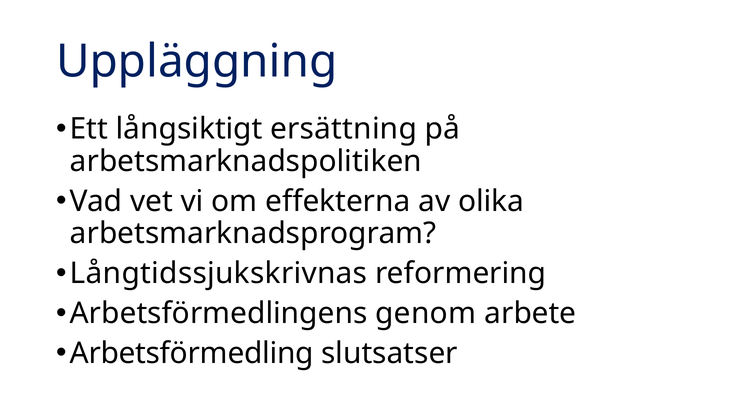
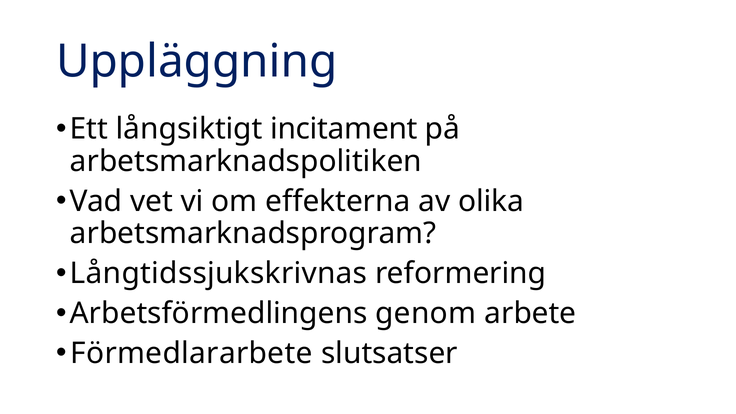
ersättning: ersättning -> incitament (344, 129)
Arbetsförmedling: Arbetsförmedling -> Förmedlararbete (191, 353)
